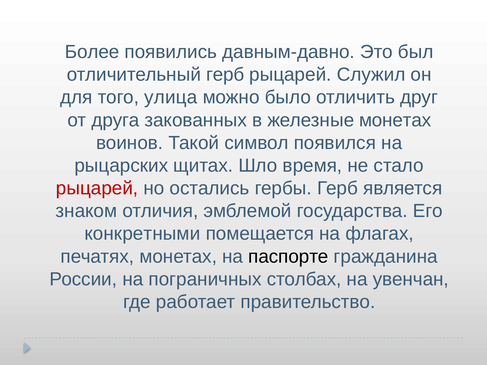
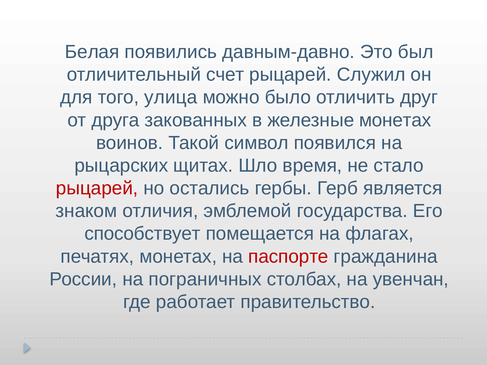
Более: Более -> Белая (92, 52)
отличительный герб: герб -> счет (225, 75)
конкретными: конкретными -> способствует (143, 234)
паспорте colour: black -> red (288, 257)
